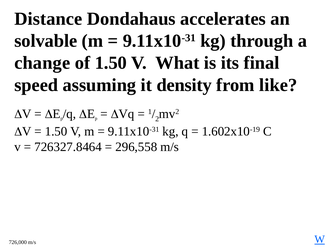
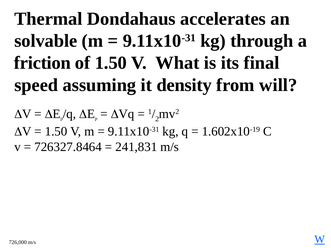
Distance: Distance -> Thermal (48, 19)
change: change -> friction (42, 63)
like: like -> will (278, 85)
296,558: 296,558 -> 241,831 (136, 147)
